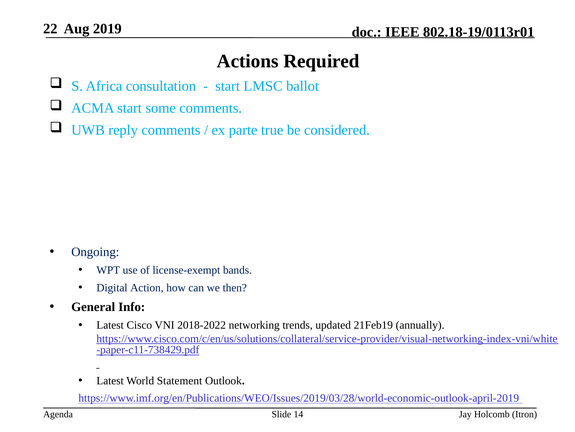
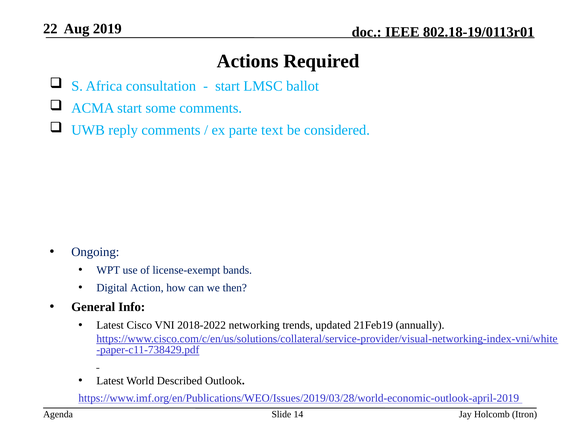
true: true -> text (272, 130)
Statement: Statement -> Described (180, 380)
